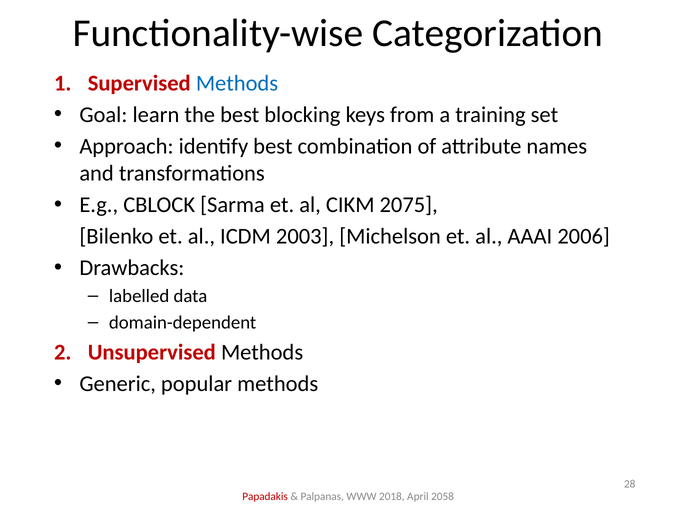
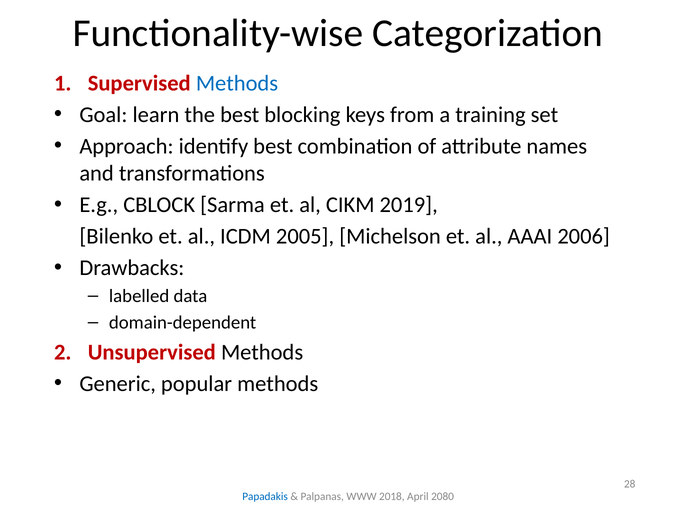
2075: 2075 -> 2019 (409, 205)
2003: 2003 -> 2005 (305, 236)
Papadakis colour: red -> blue (265, 497)
2058: 2058 -> 2080 (443, 497)
